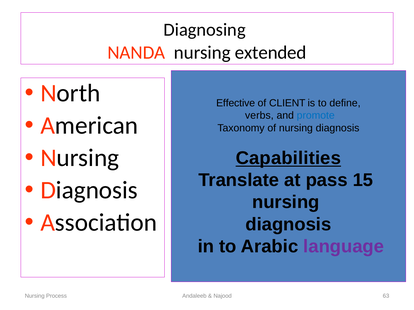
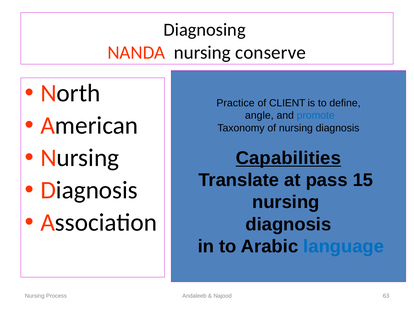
extended: extended -> conserve (271, 53)
Effective: Effective -> Practice (236, 103)
verbs: verbs -> angle (259, 116)
language colour: purple -> blue (344, 247)
